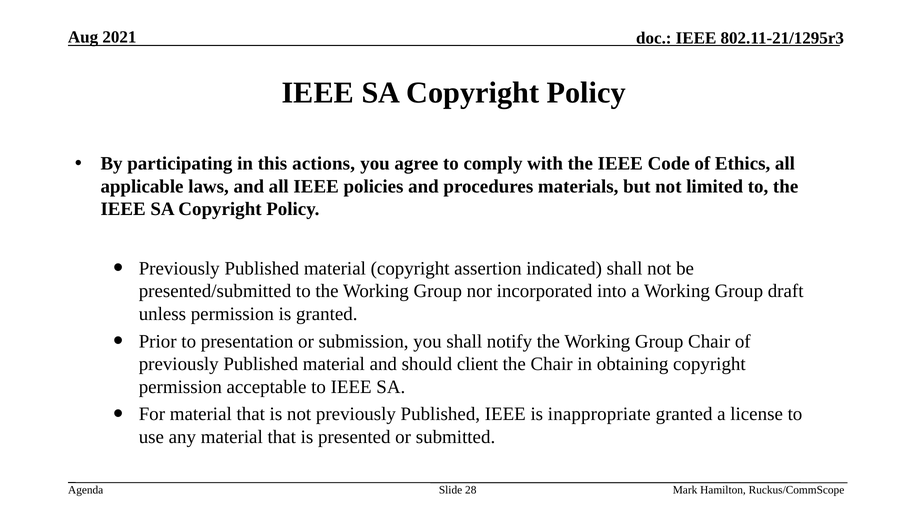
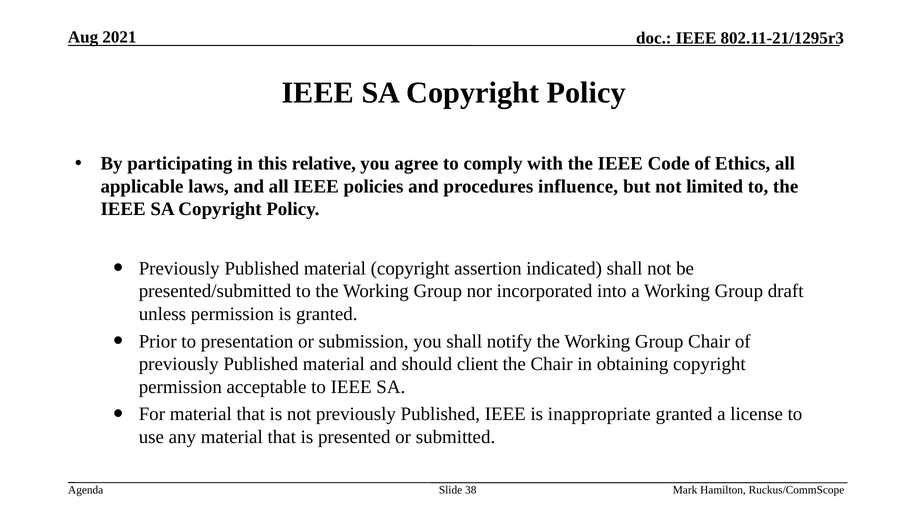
actions: actions -> relative (324, 164)
materials: materials -> influence (578, 186)
28: 28 -> 38 (471, 490)
